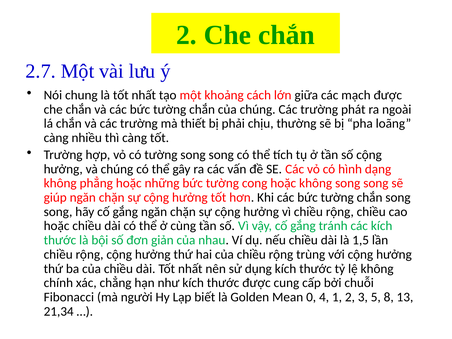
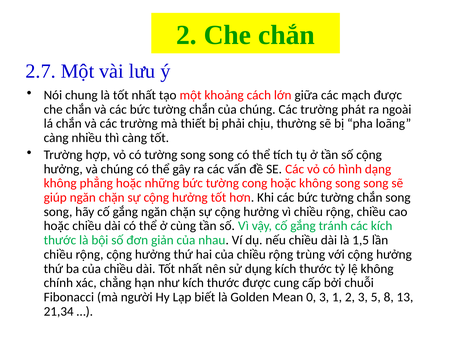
0 4: 4 -> 3 (324, 297)
